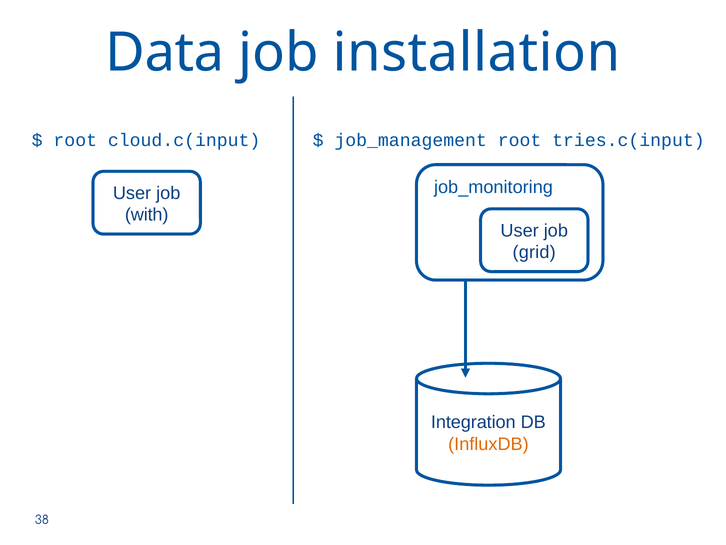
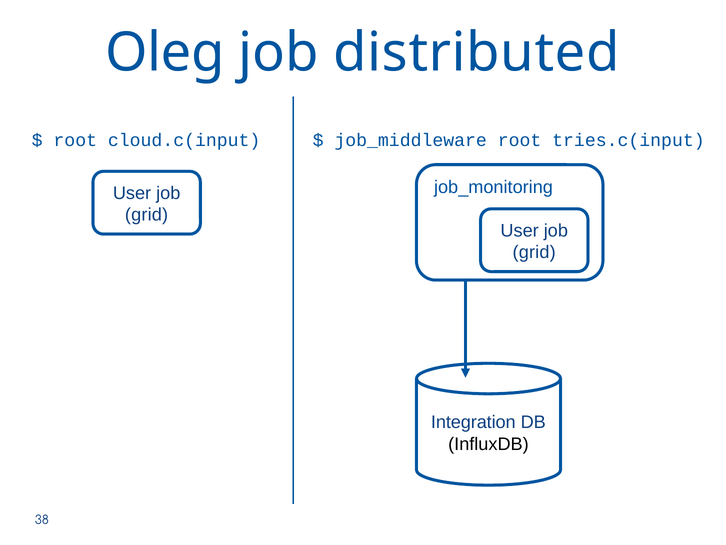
Data: Data -> Oleg (165, 53)
installation: installation -> distributed (476, 53)
job_management: job_management -> job_middleware (411, 140)
with: with -> grid (147, 215)
InfluxDB colour: orange -> black (488, 444)
